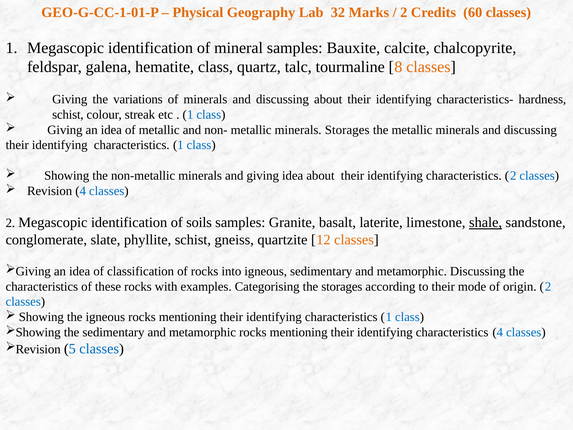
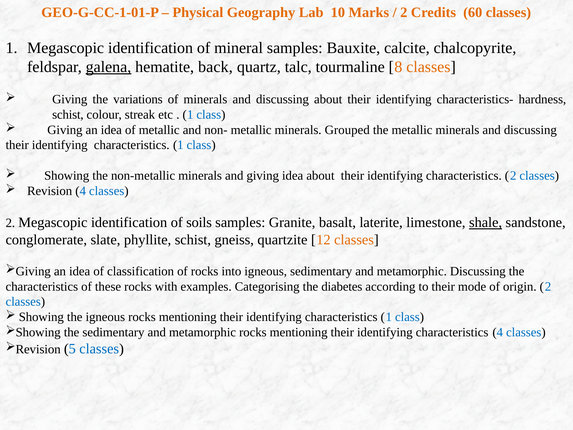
32: 32 -> 10 (338, 12)
galena underline: none -> present (108, 67)
hematite class: class -> back (215, 67)
minerals Storages: Storages -> Grouped (347, 130)
the storages: storages -> diabetes (342, 286)
